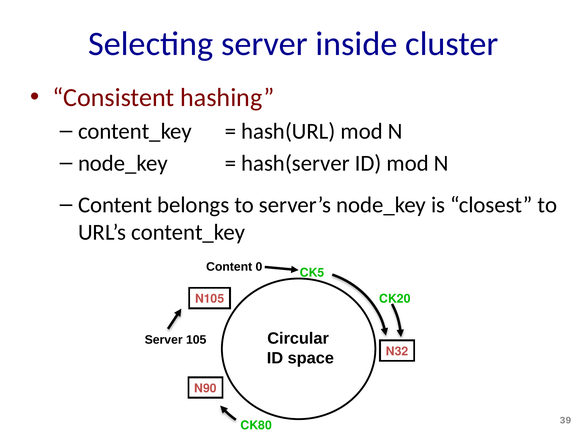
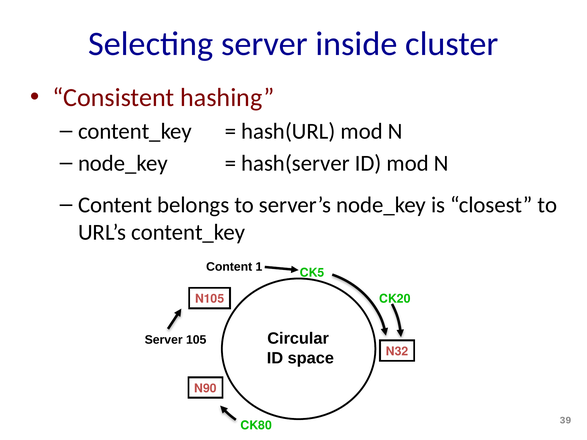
0: 0 -> 1 (259, 267)
